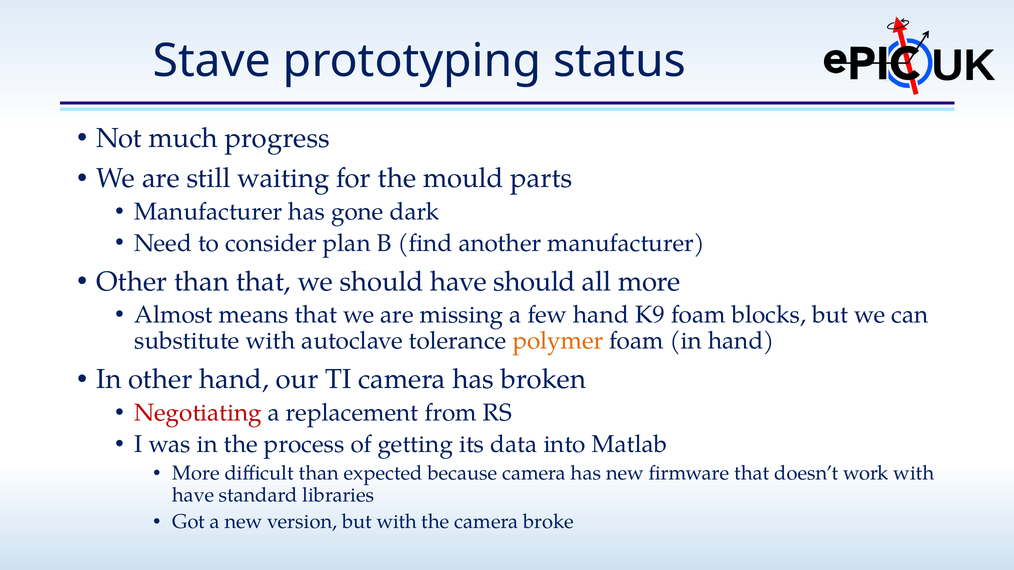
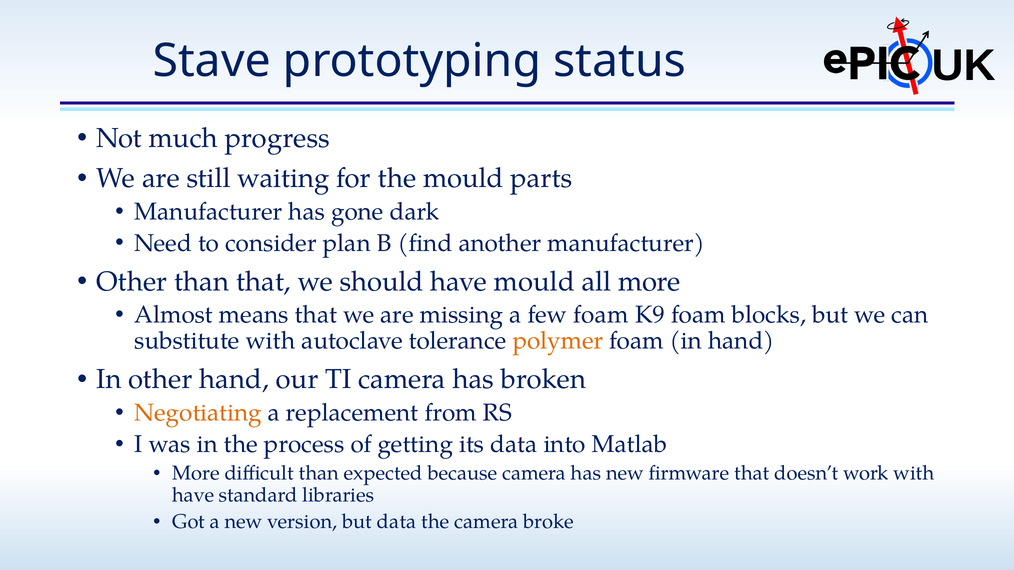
have should: should -> mould (534, 282)
few hand: hand -> foam (601, 315)
Negotiating colour: red -> orange (198, 413)
but with: with -> data (397, 522)
